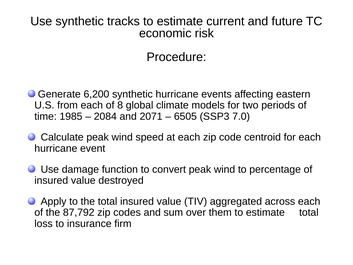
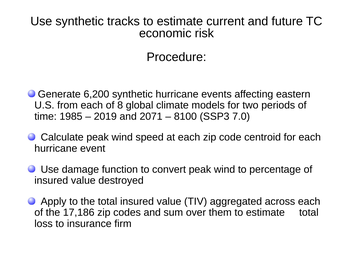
2084: 2084 -> 2019 (105, 116)
6505: 6505 -> 8100 (185, 116)
87,792: 87,792 -> 17,186 (79, 212)
